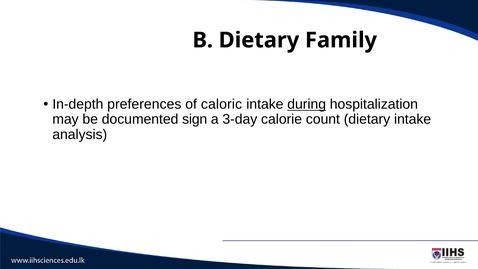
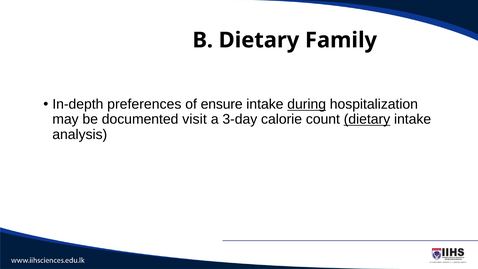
caloric: caloric -> ensure (222, 104)
sign: sign -> visit (195, 119)
dietary underline: none -> present (367, 119)
